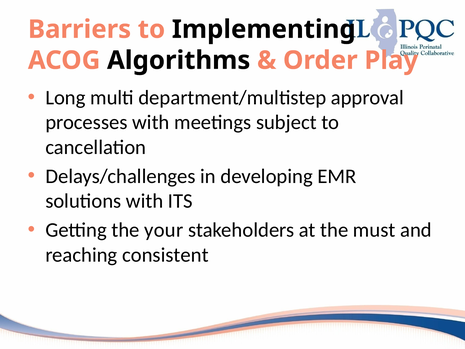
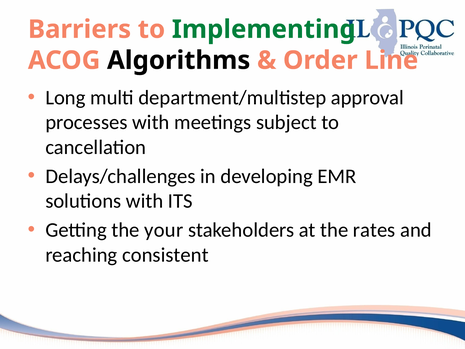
Implementing colour: black -> green (264, 29)
Play: Play -> Line (391, 60)
must: must -> rates (374, 230)
